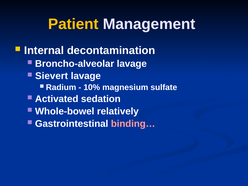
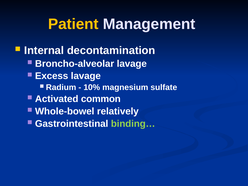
Sievert: Sievert -> Excess (52, 76)
sedation: sedation -> common (101, 99)
binding… colour: pink -> light green (133, 124)
